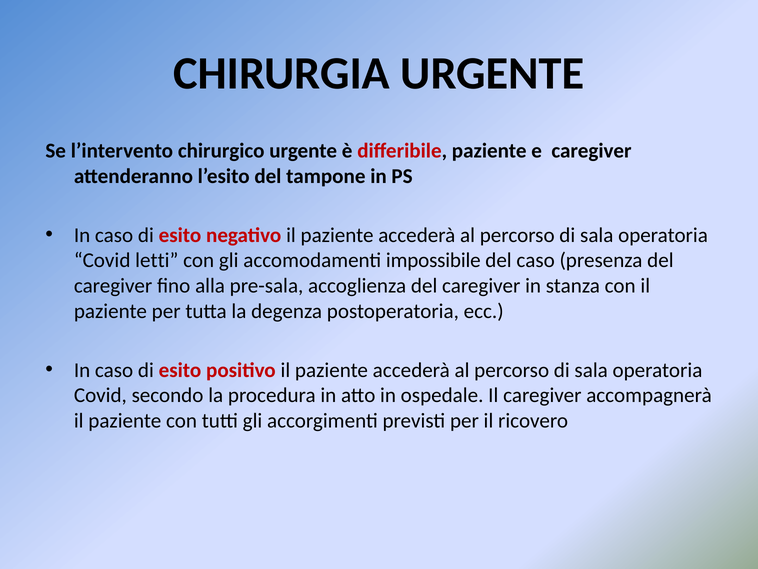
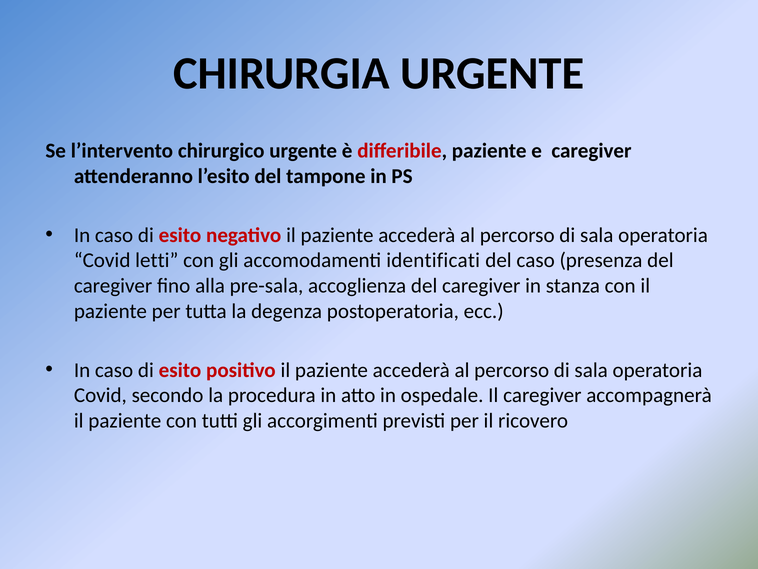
impossibile: impossibile -> identificati (433, 260)
